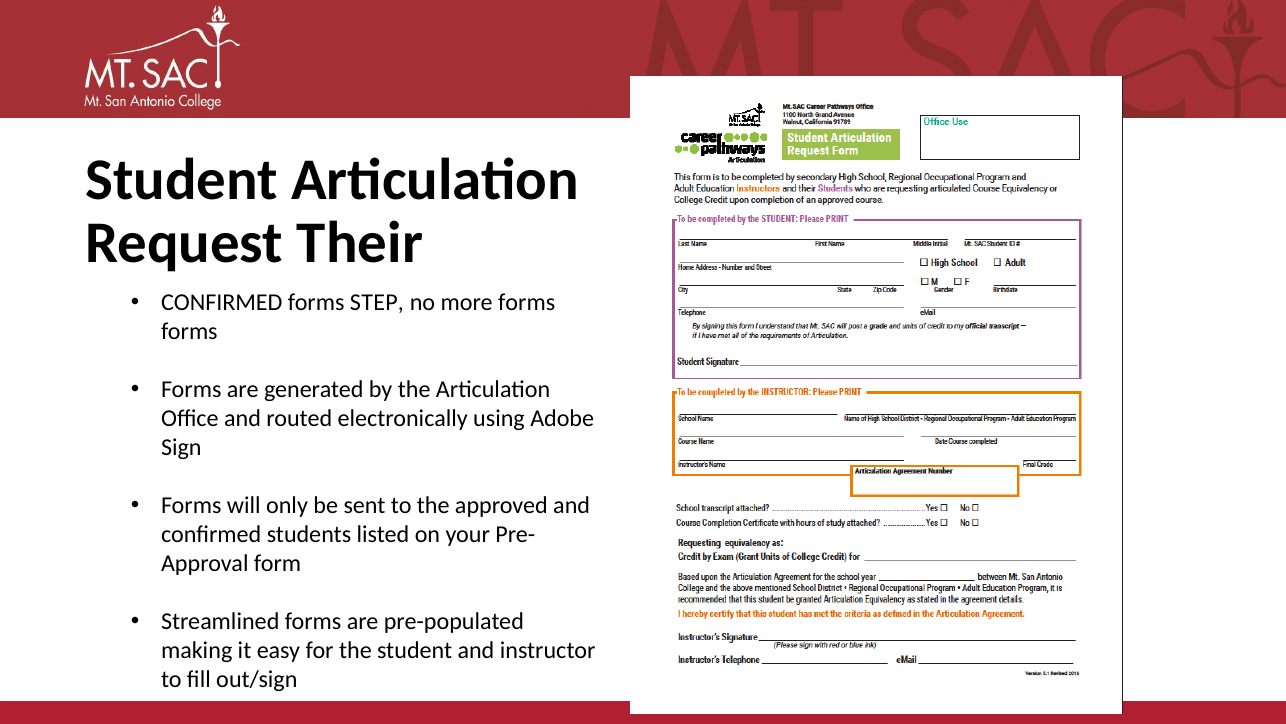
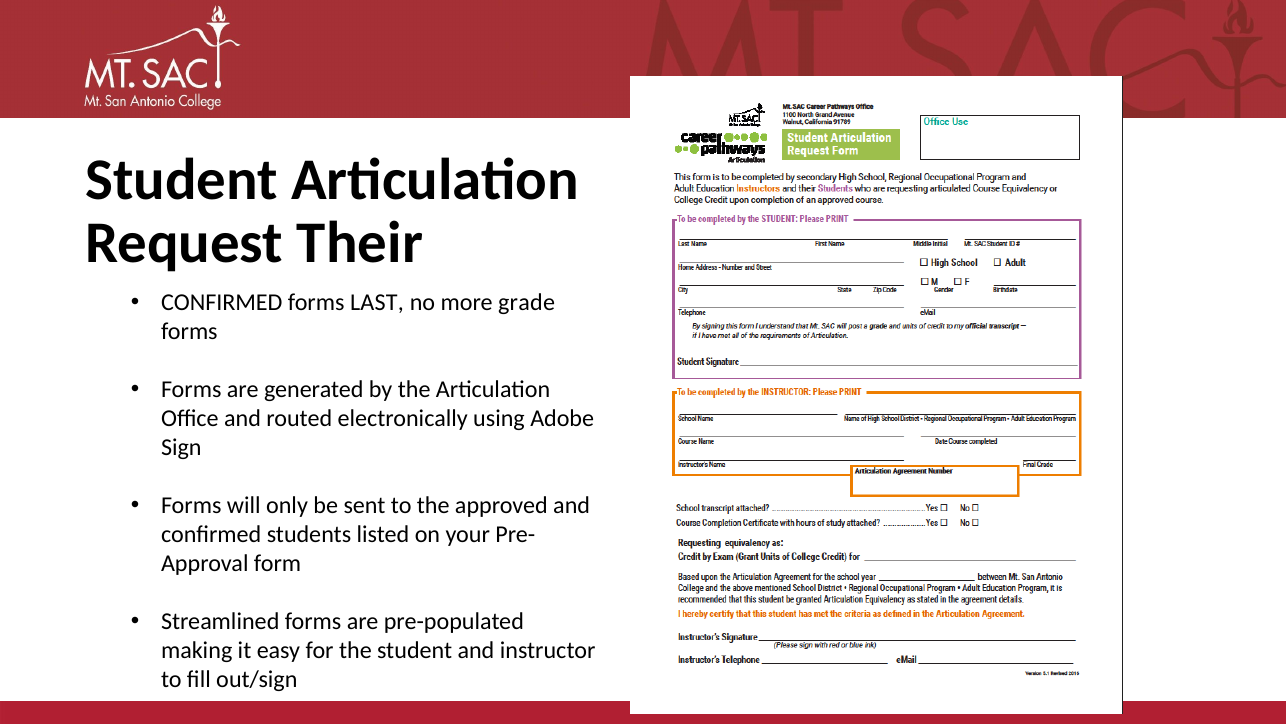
STEP: STEP -> LAST (377, 303)
more forms: forms -> grade (527, 303)
